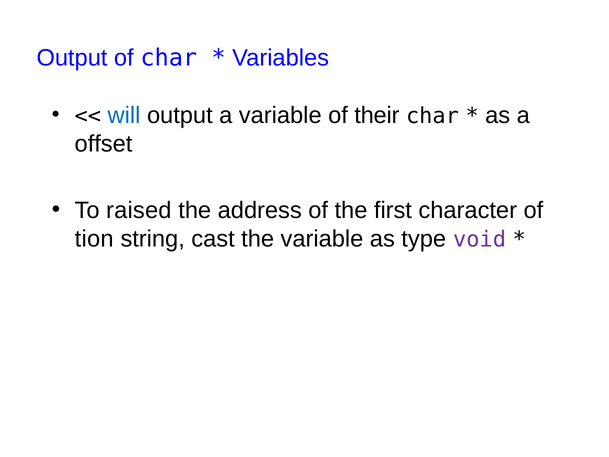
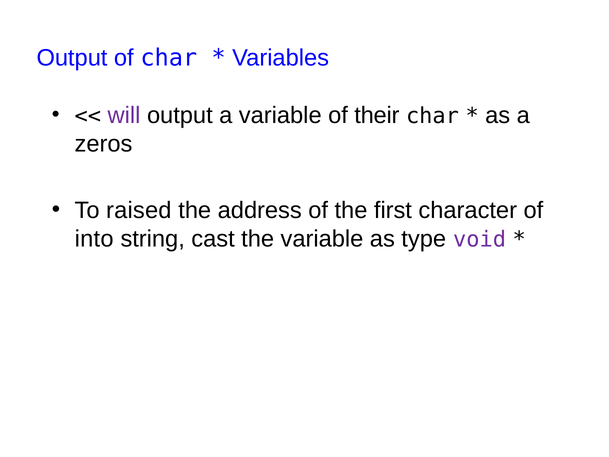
will colour: blue -> purple (124, 115)
offset: offset -> zeros (104, 144)
tion: tion -> into (94, 239)
